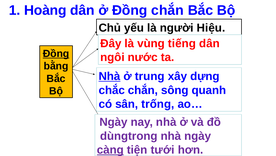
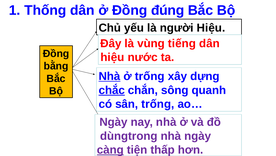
Hoàng: Hoàng -> Thống (45, 10)
Đồng chắn: chắn -> đúng (168, 10)
Đồng underline: present -> none (56, 53)
ngôi: ngôi -> hiệu (112, 57)
ở trung: trung -> trống (150, 76)
chắc underline: none -> present (112, 90)
tưới: tưới -> thấp (163, 149)
